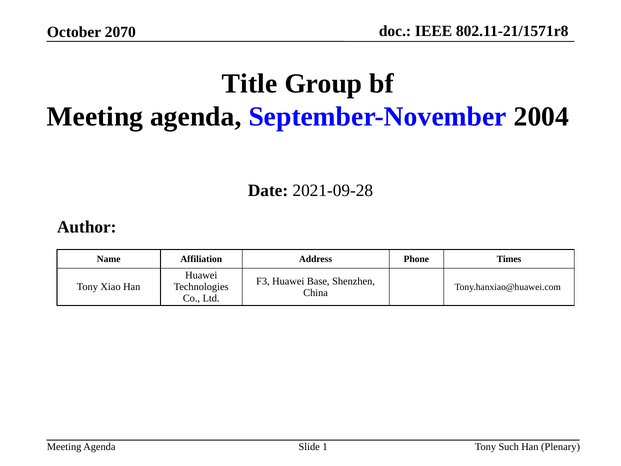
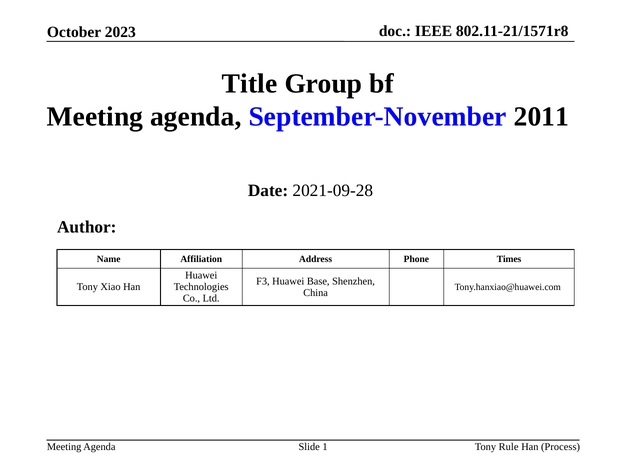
2070: 2070 -> 2023 (120, 32)
2004: 2004 -> 2011 (541, 117)
Such: Such -> Rule (509, 447)
Plenary: Plenary -> Process (561, 447)
